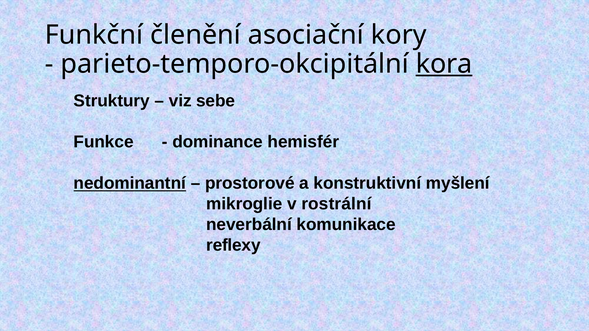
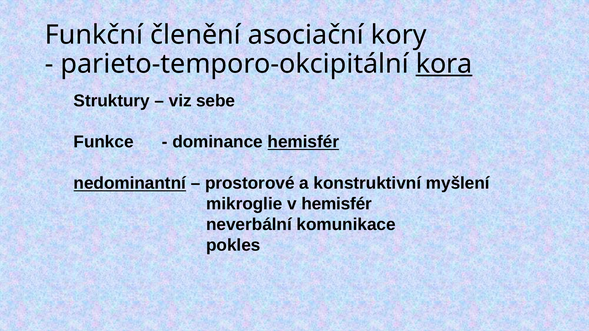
hemisfér underline: none -> present (303, 142)
v rostrální: rostrální -> hemisfér (337, 204)
reflexy: reflexy -> pokles (233, 245)
